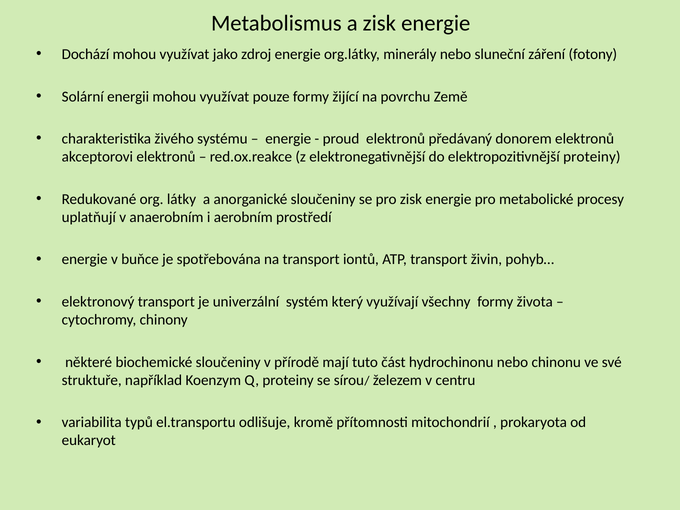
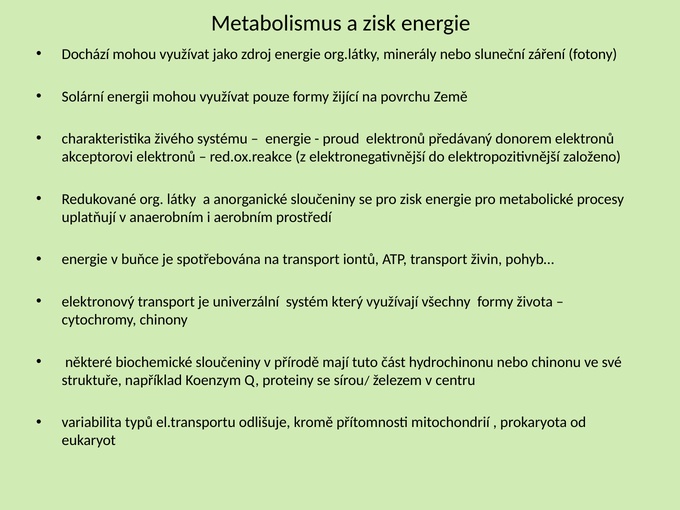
elektropozitivnější proteiny: proteiny -> založeno (592, 157)
